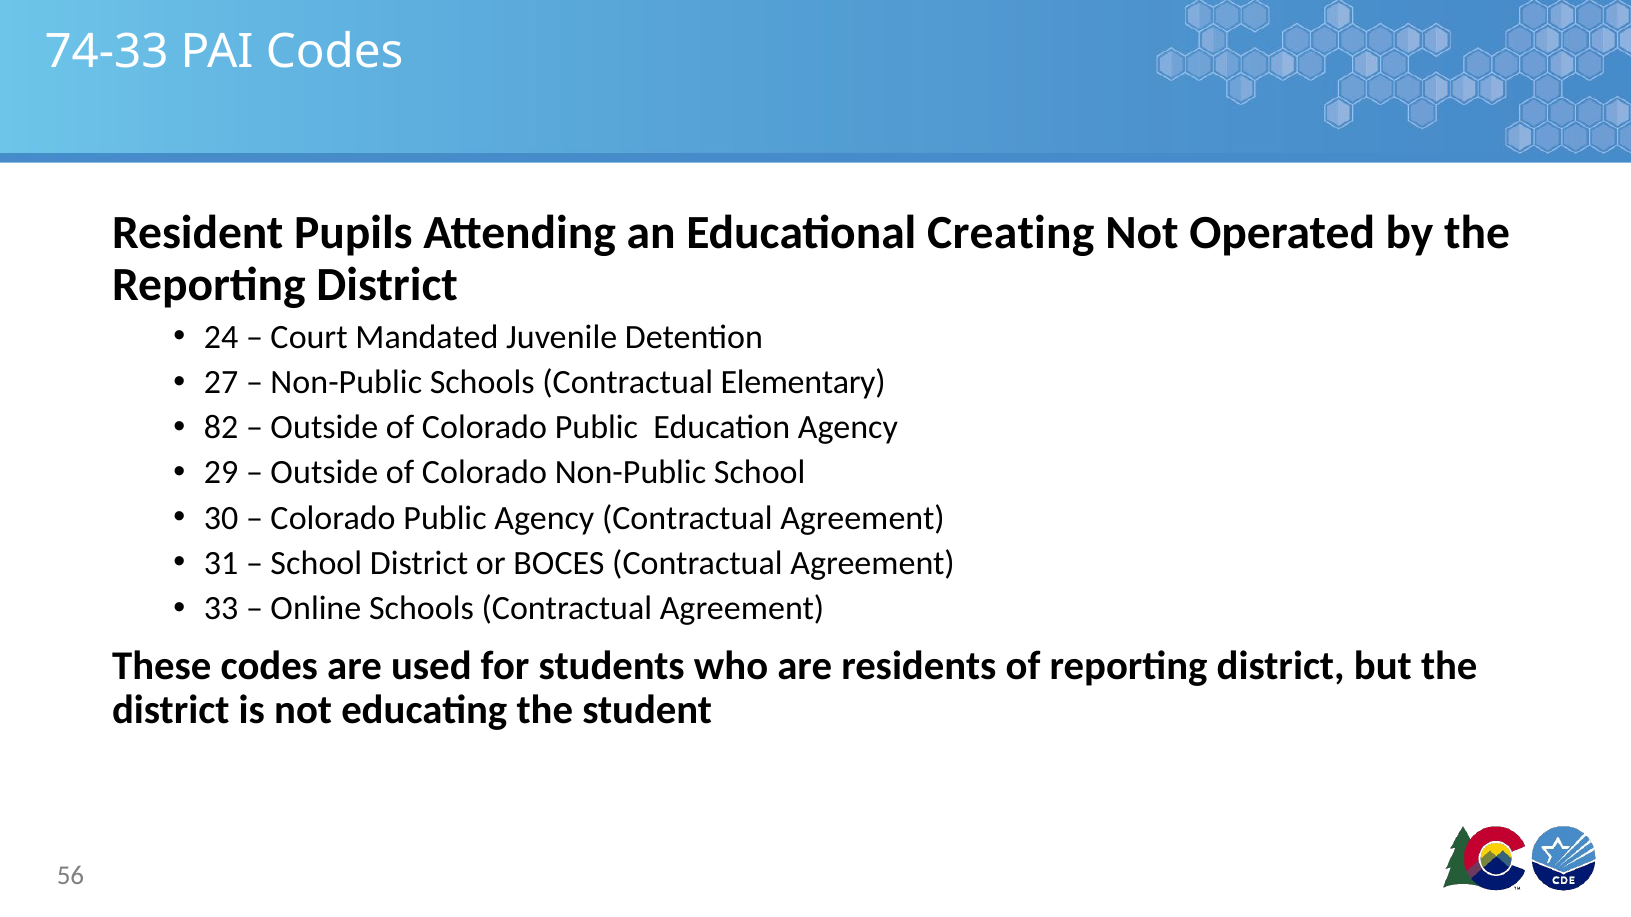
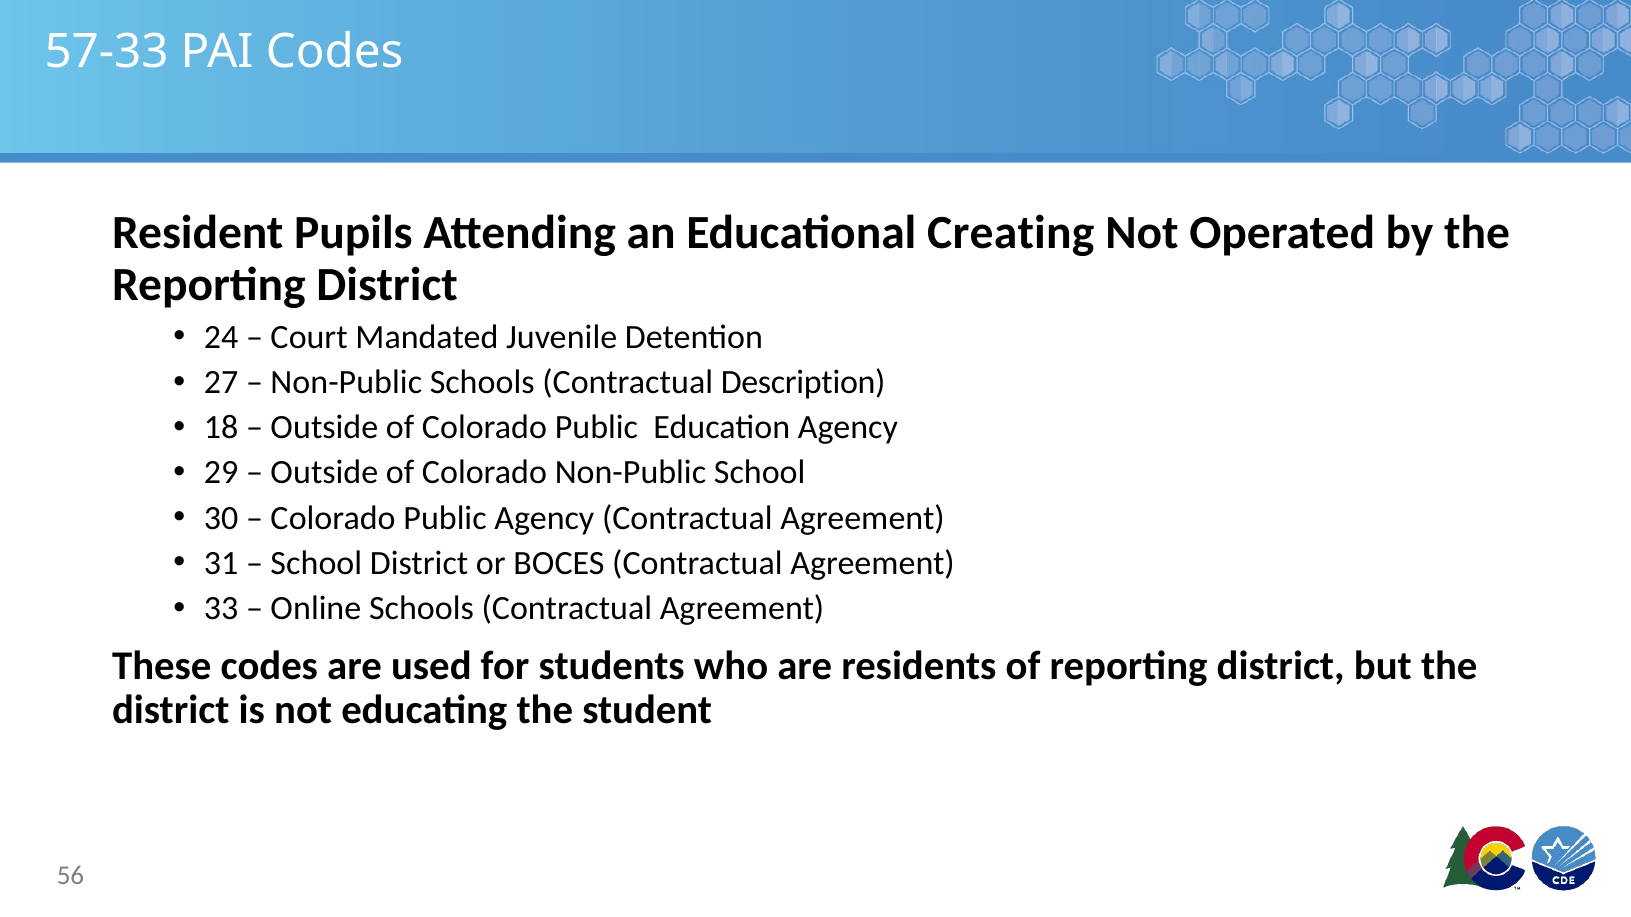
74-33: 74-33 -> 57-33 (107, 51)
Elementary: Elementary -> Description (803, 382)
82: 82 -> 18 (221, 428)
